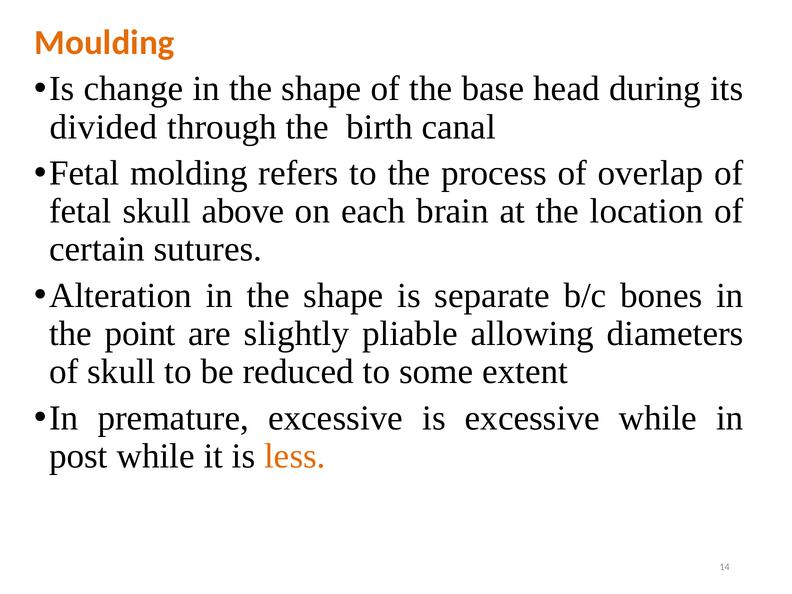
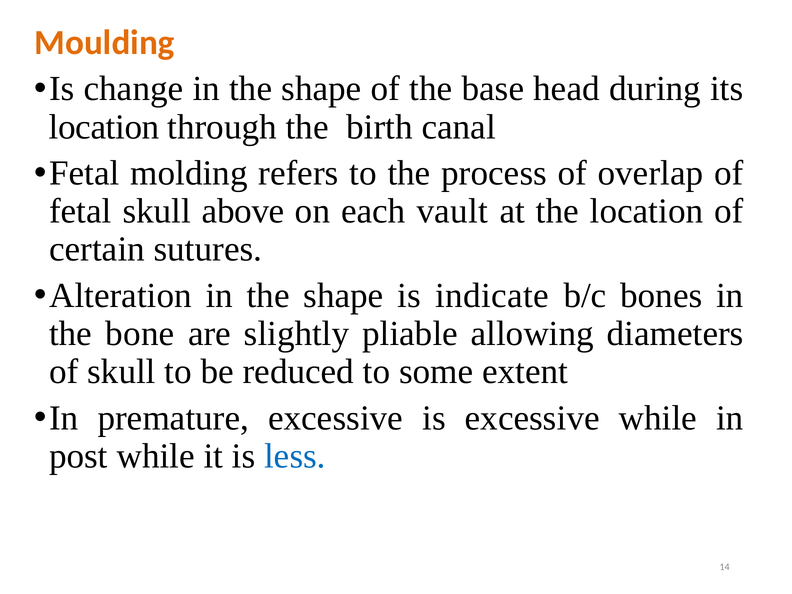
divided: divided -> location (104, 127)
brain: brain -> vault (452, 211)
separate: separate -> indicate (492, 296)
point: point -> bone (140, 334)
less colour: orange -> blue (295, 456)
